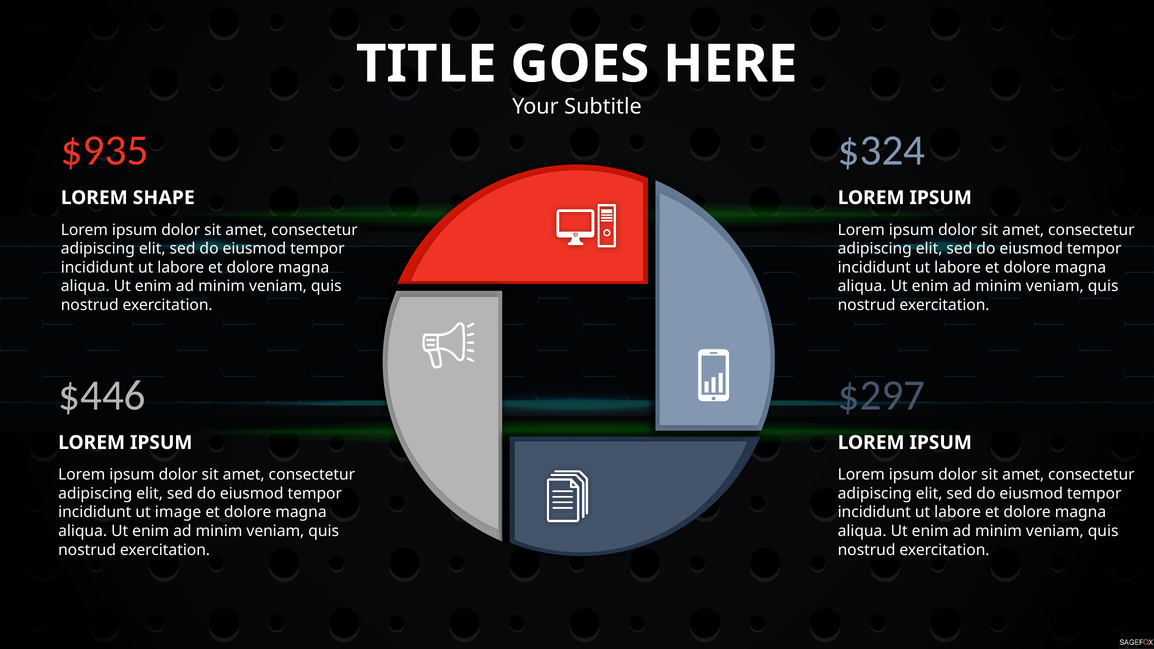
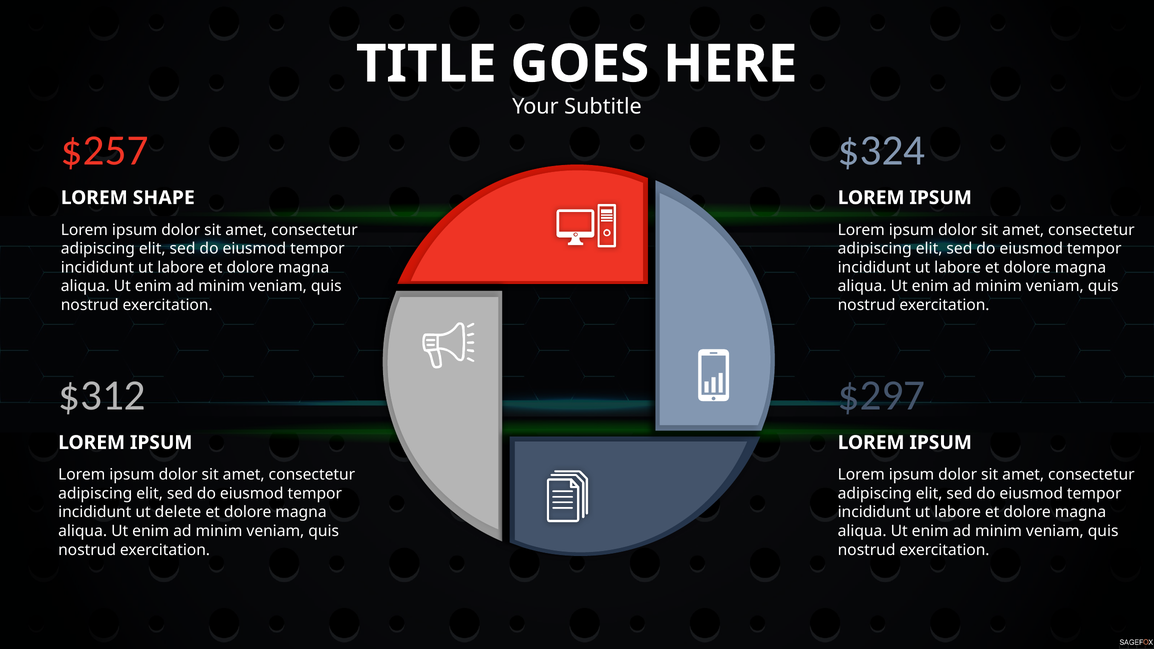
$935: $935 -> $257 (105, 150)
$446: $446 -> $312 (102, 395)
image: image -> delete (178, 512)
